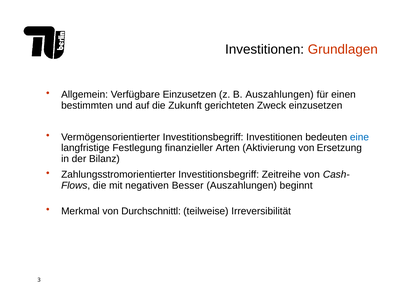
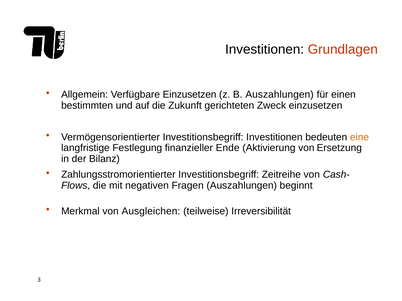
eine colour: blue -> orange (359, 137)
Arten: Arten -> Ende (228, 148)
Besser: Besser -> Fragen (188, 186)
Durchschnittl: Durchschnittl -> Ausgleichen (151, 211)
